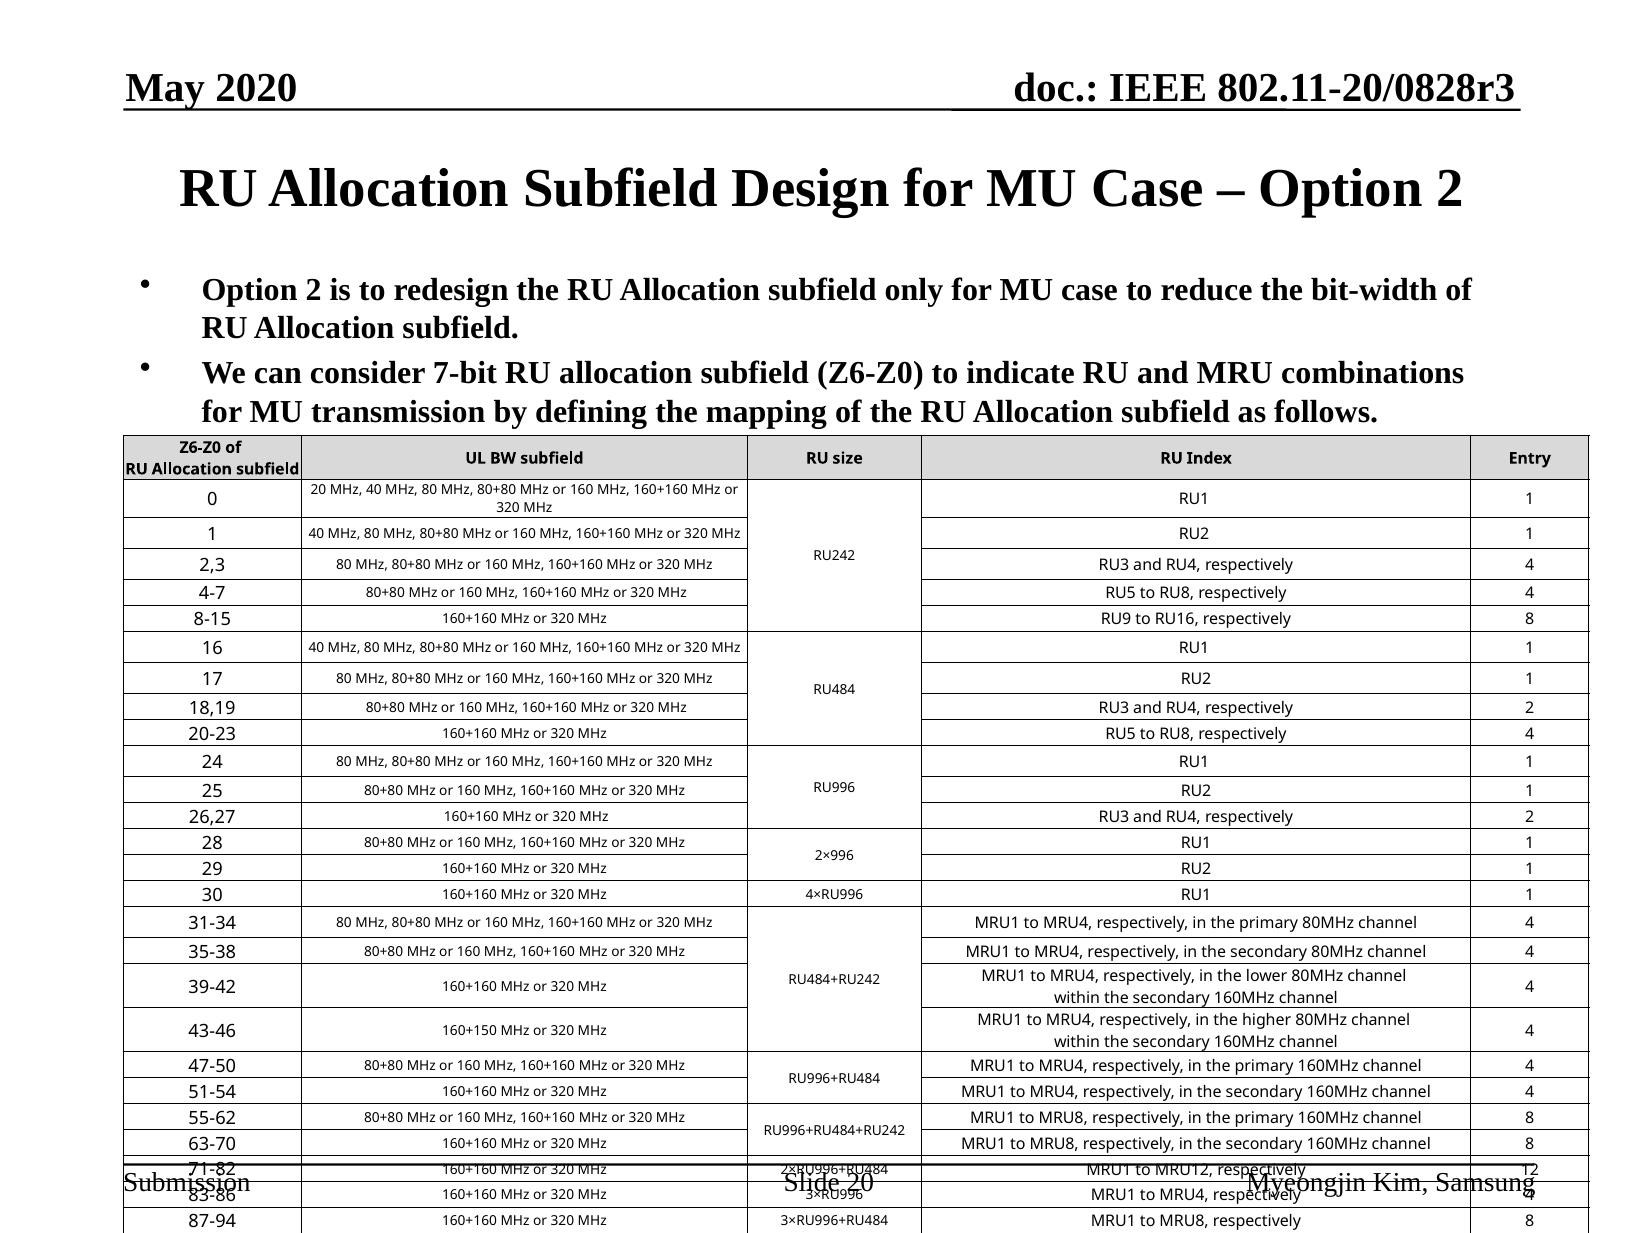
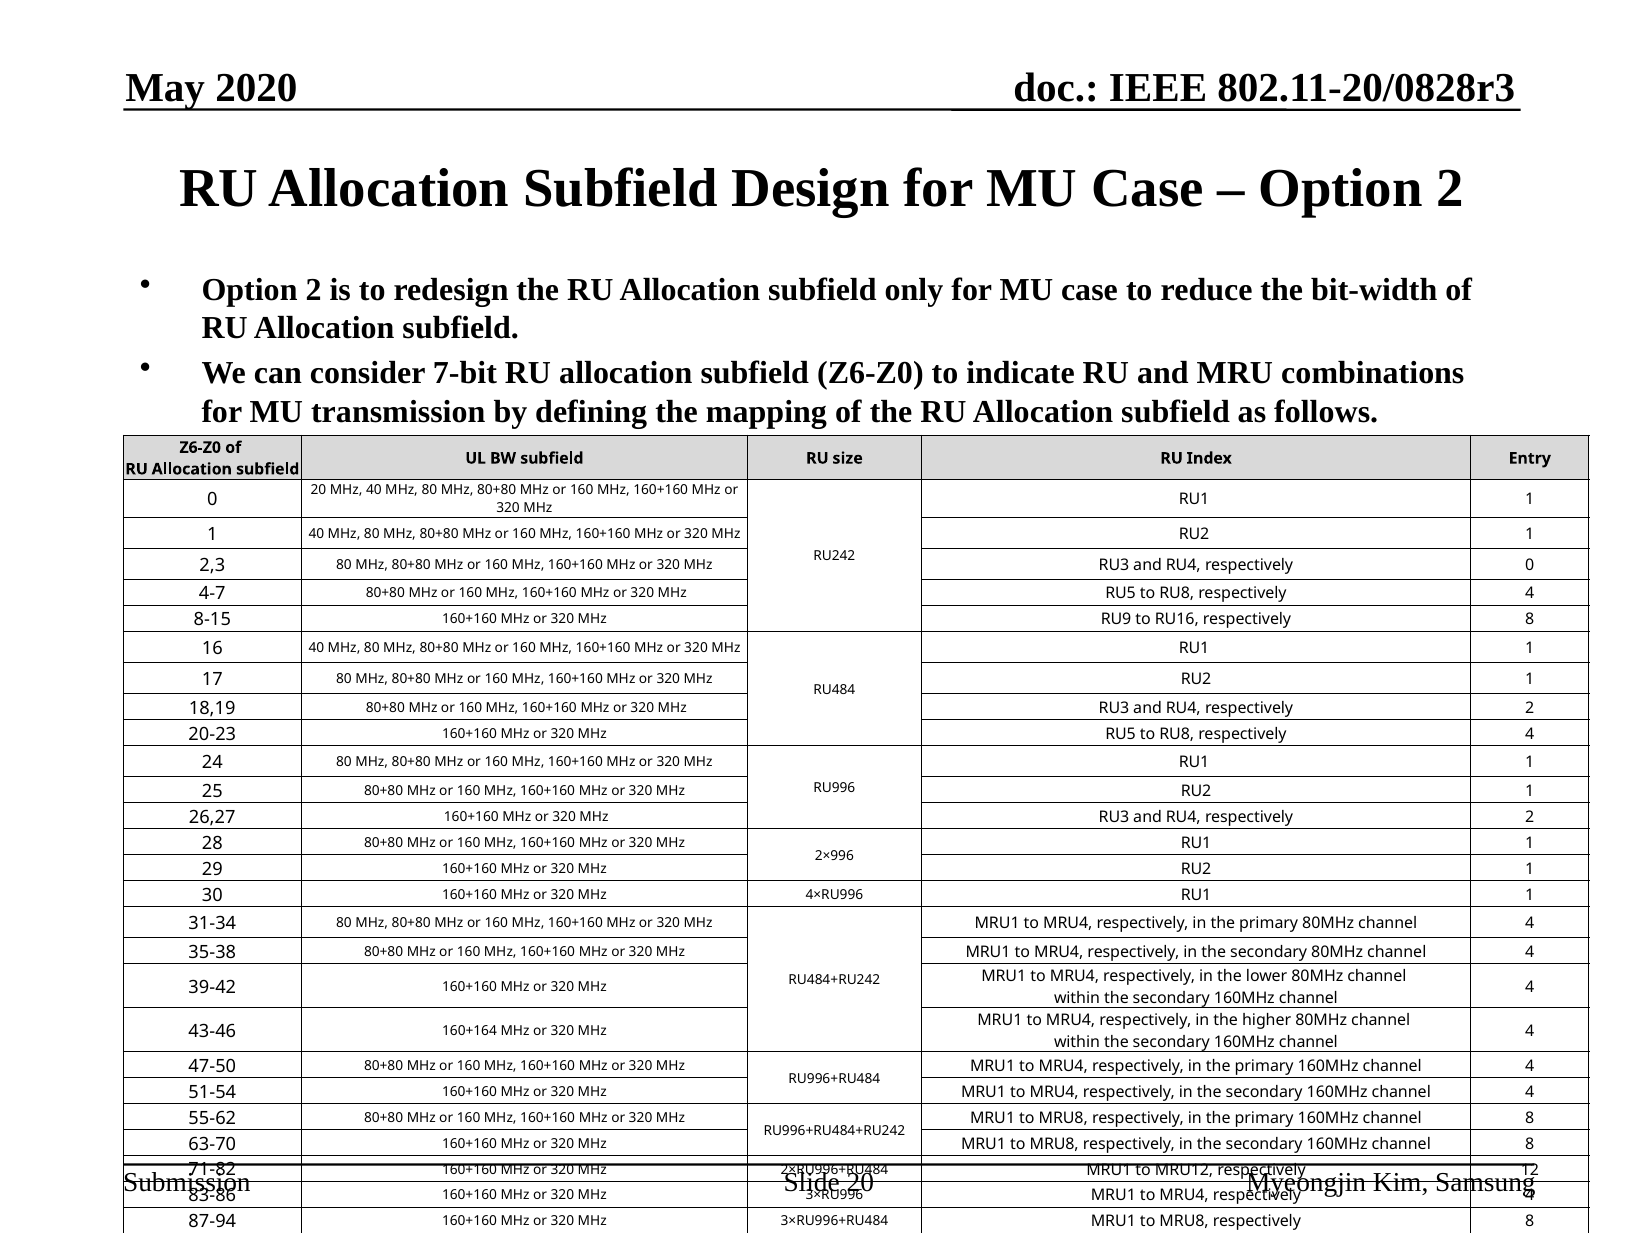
RU4 respectively 4: 4 -> 0 (1530, 565)
160+150: 160+150 -> 160+164 (470, 1031)
